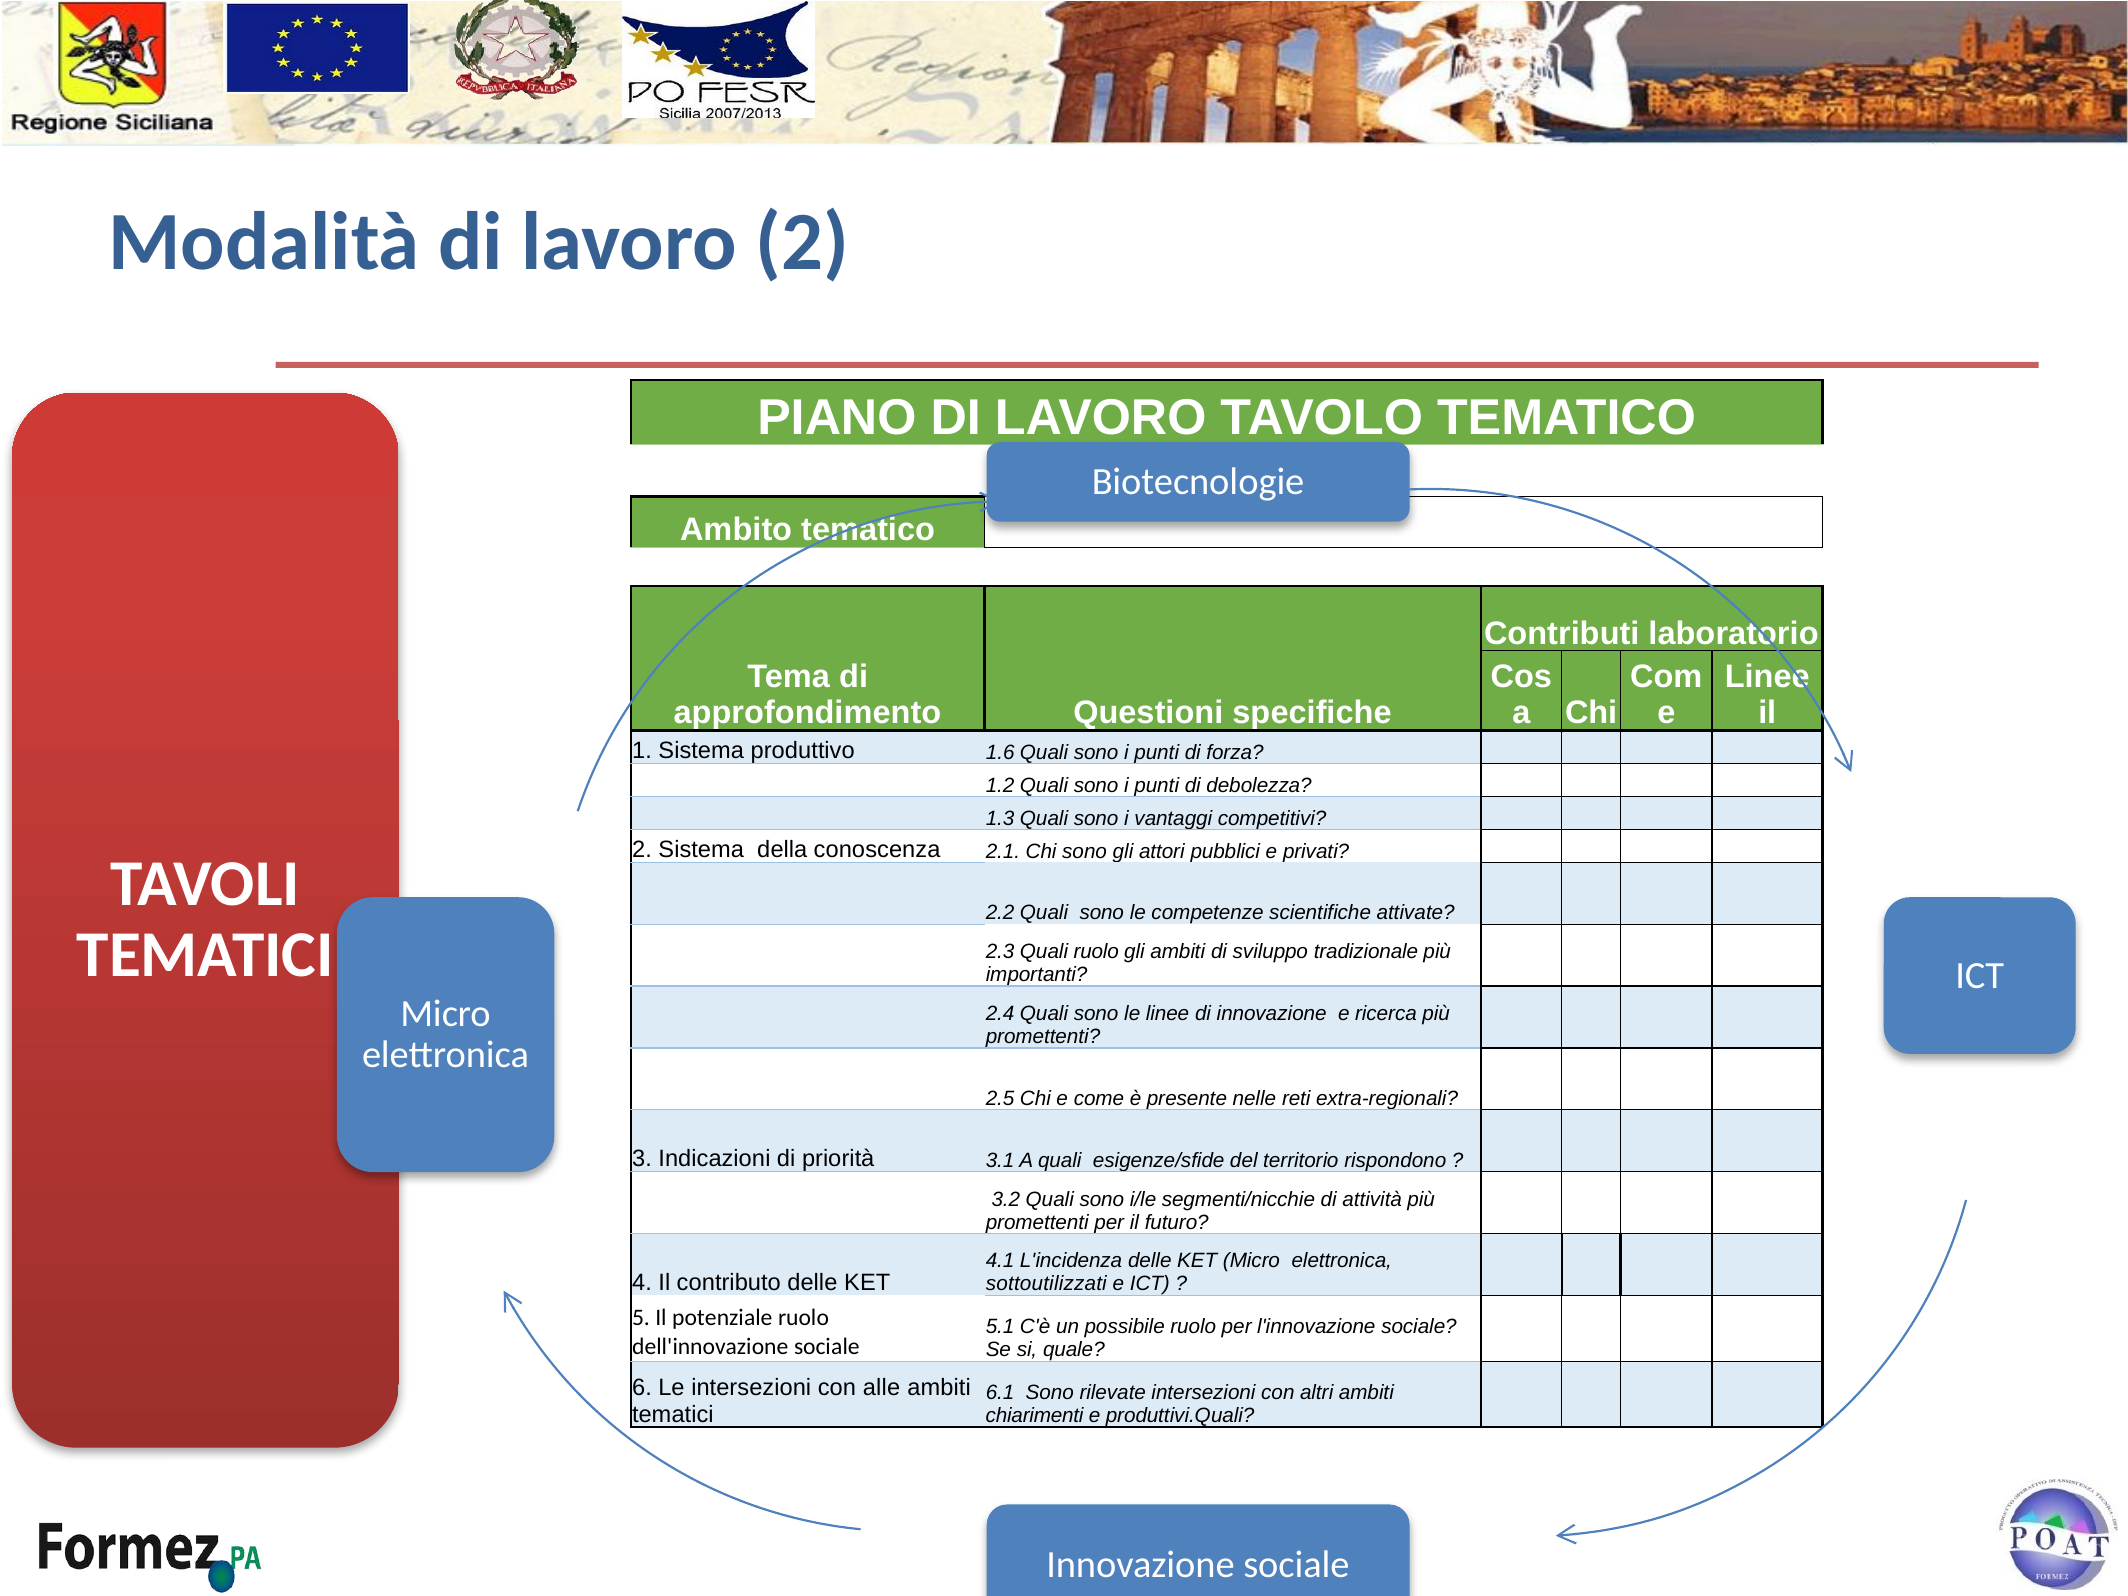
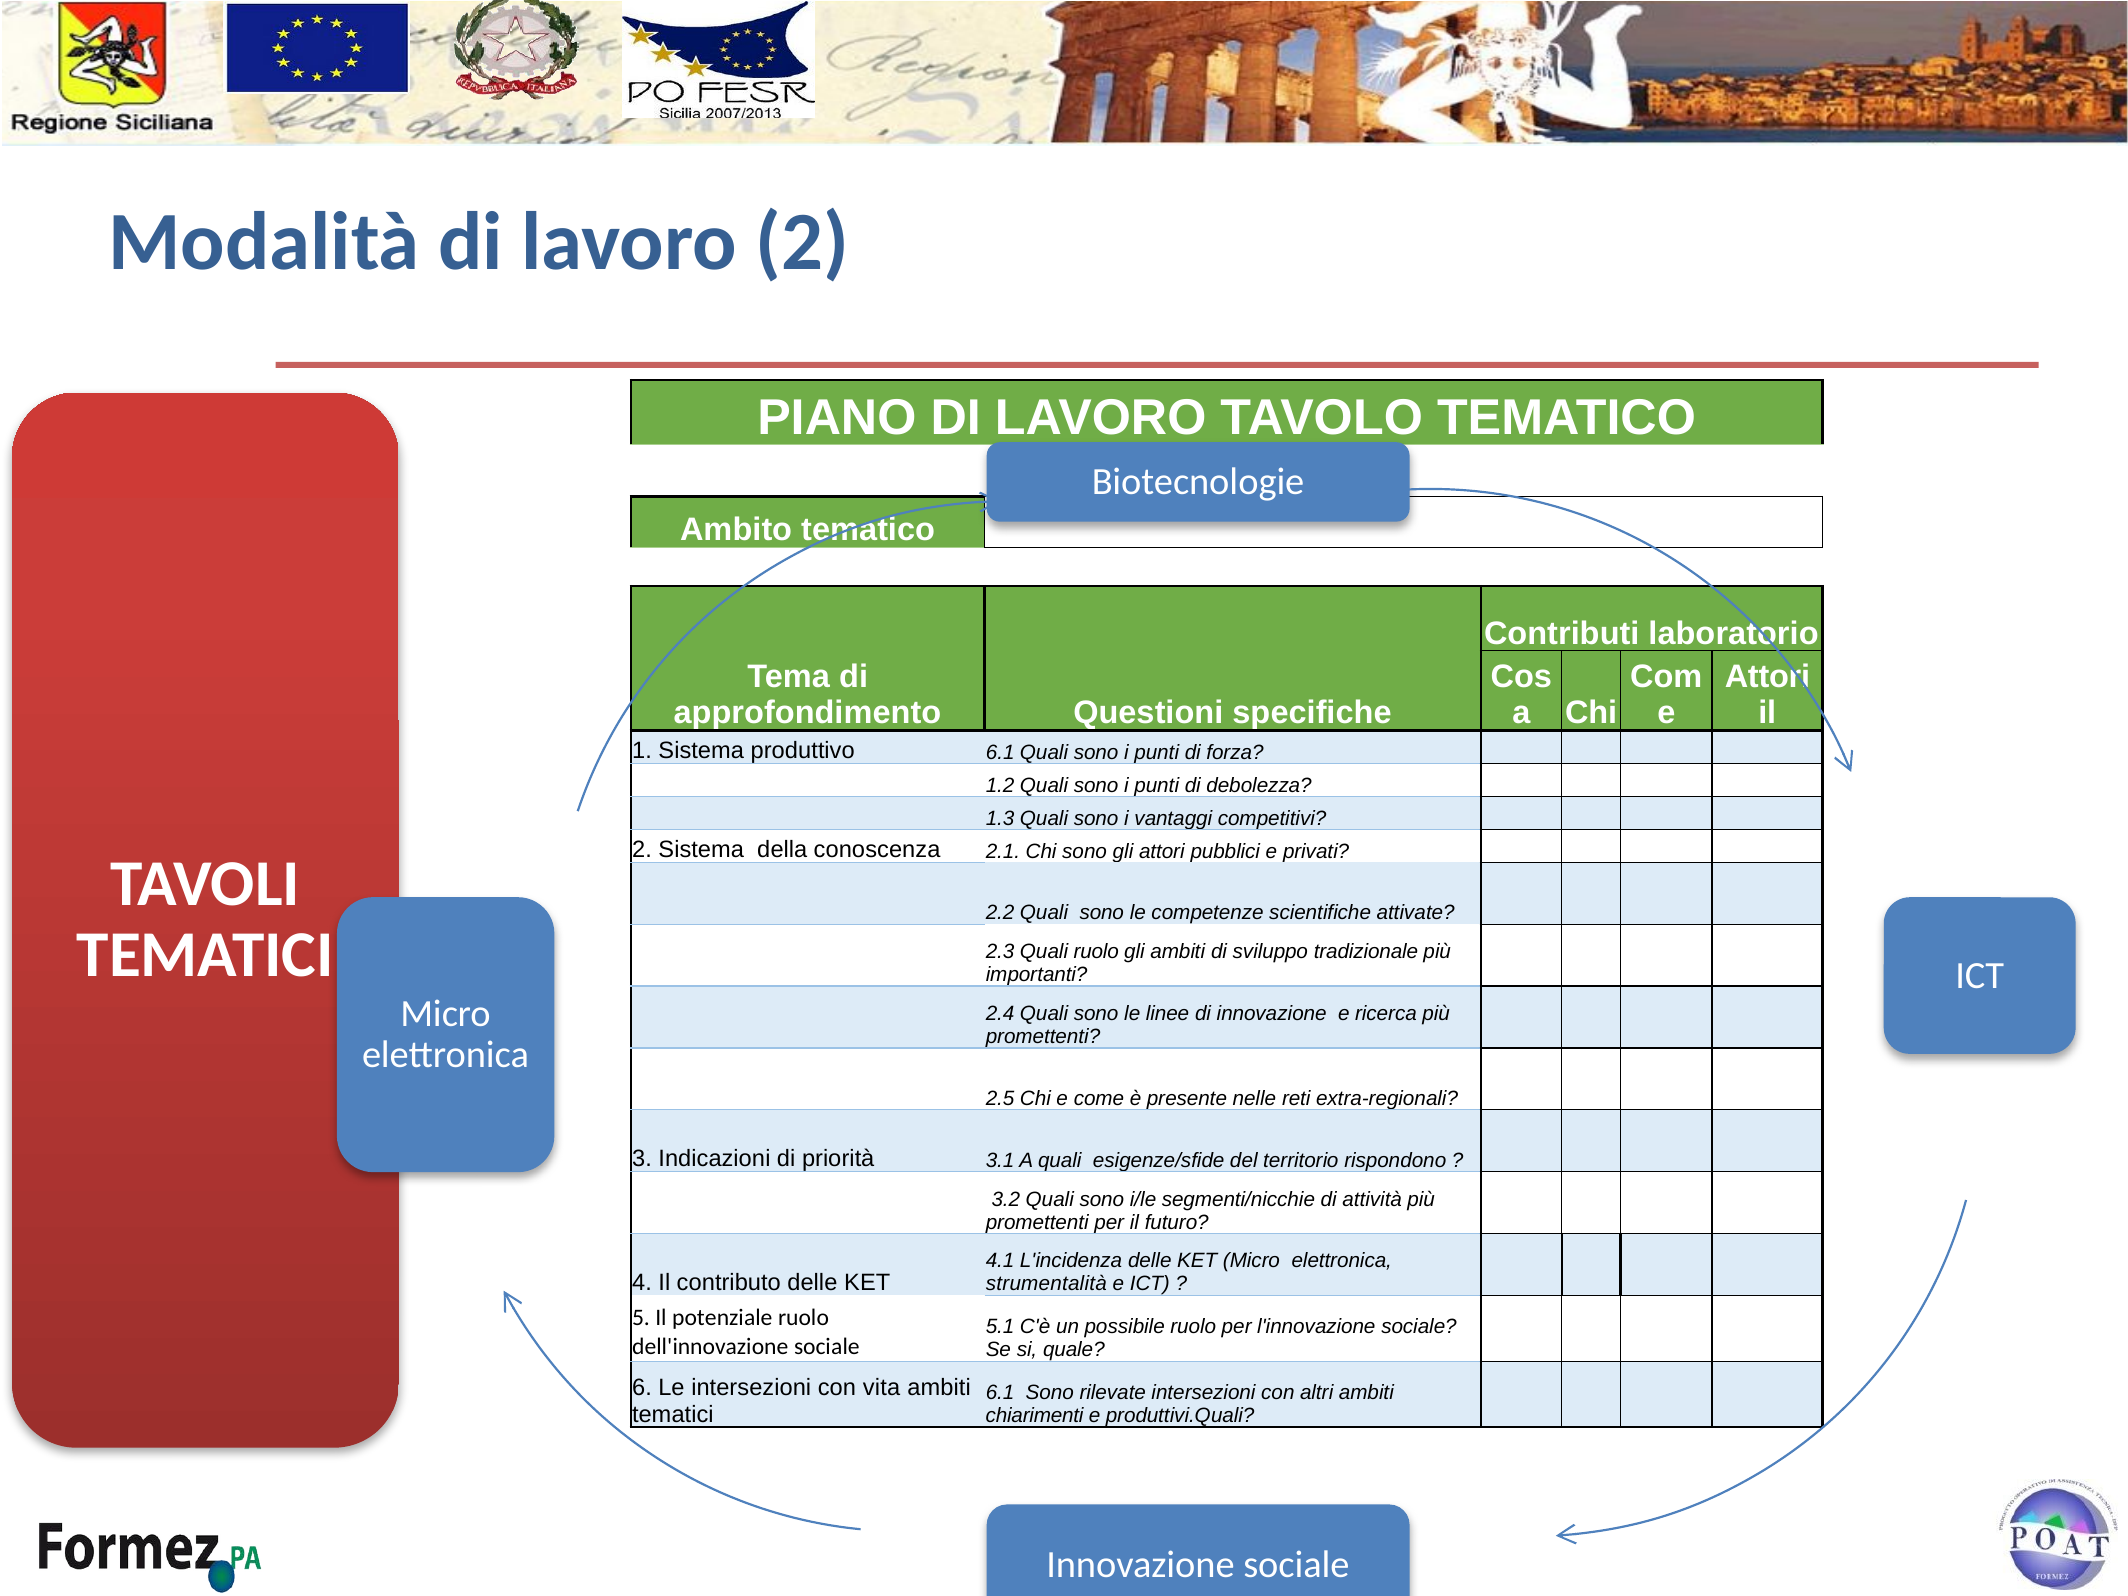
Linee: Linee -> Attori (1767, 677)
produttivo 1.6: 1.6 -> 6.1 (1000, 753)
sottoutilizzati: sottoutilizzati -> strumentalità (1046, 1284)
alle: alle -> vita (882, 1388)
